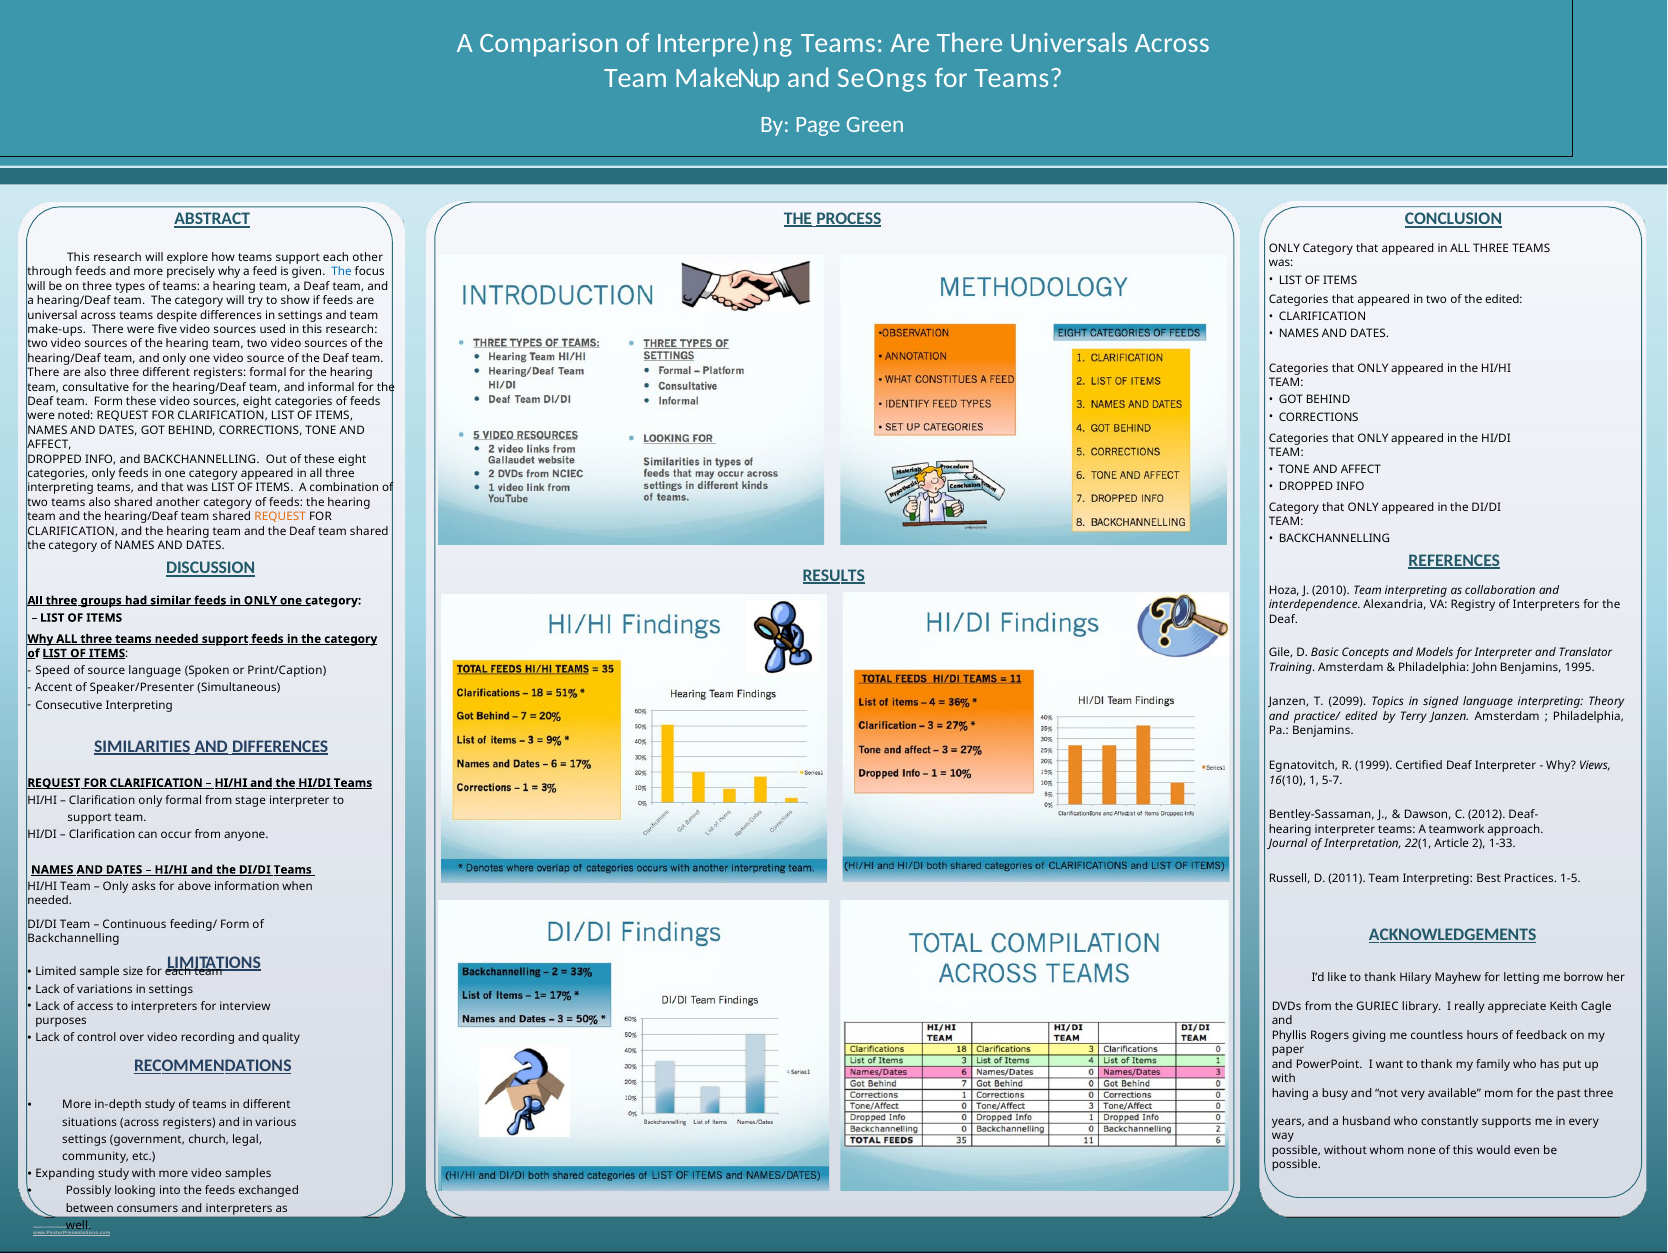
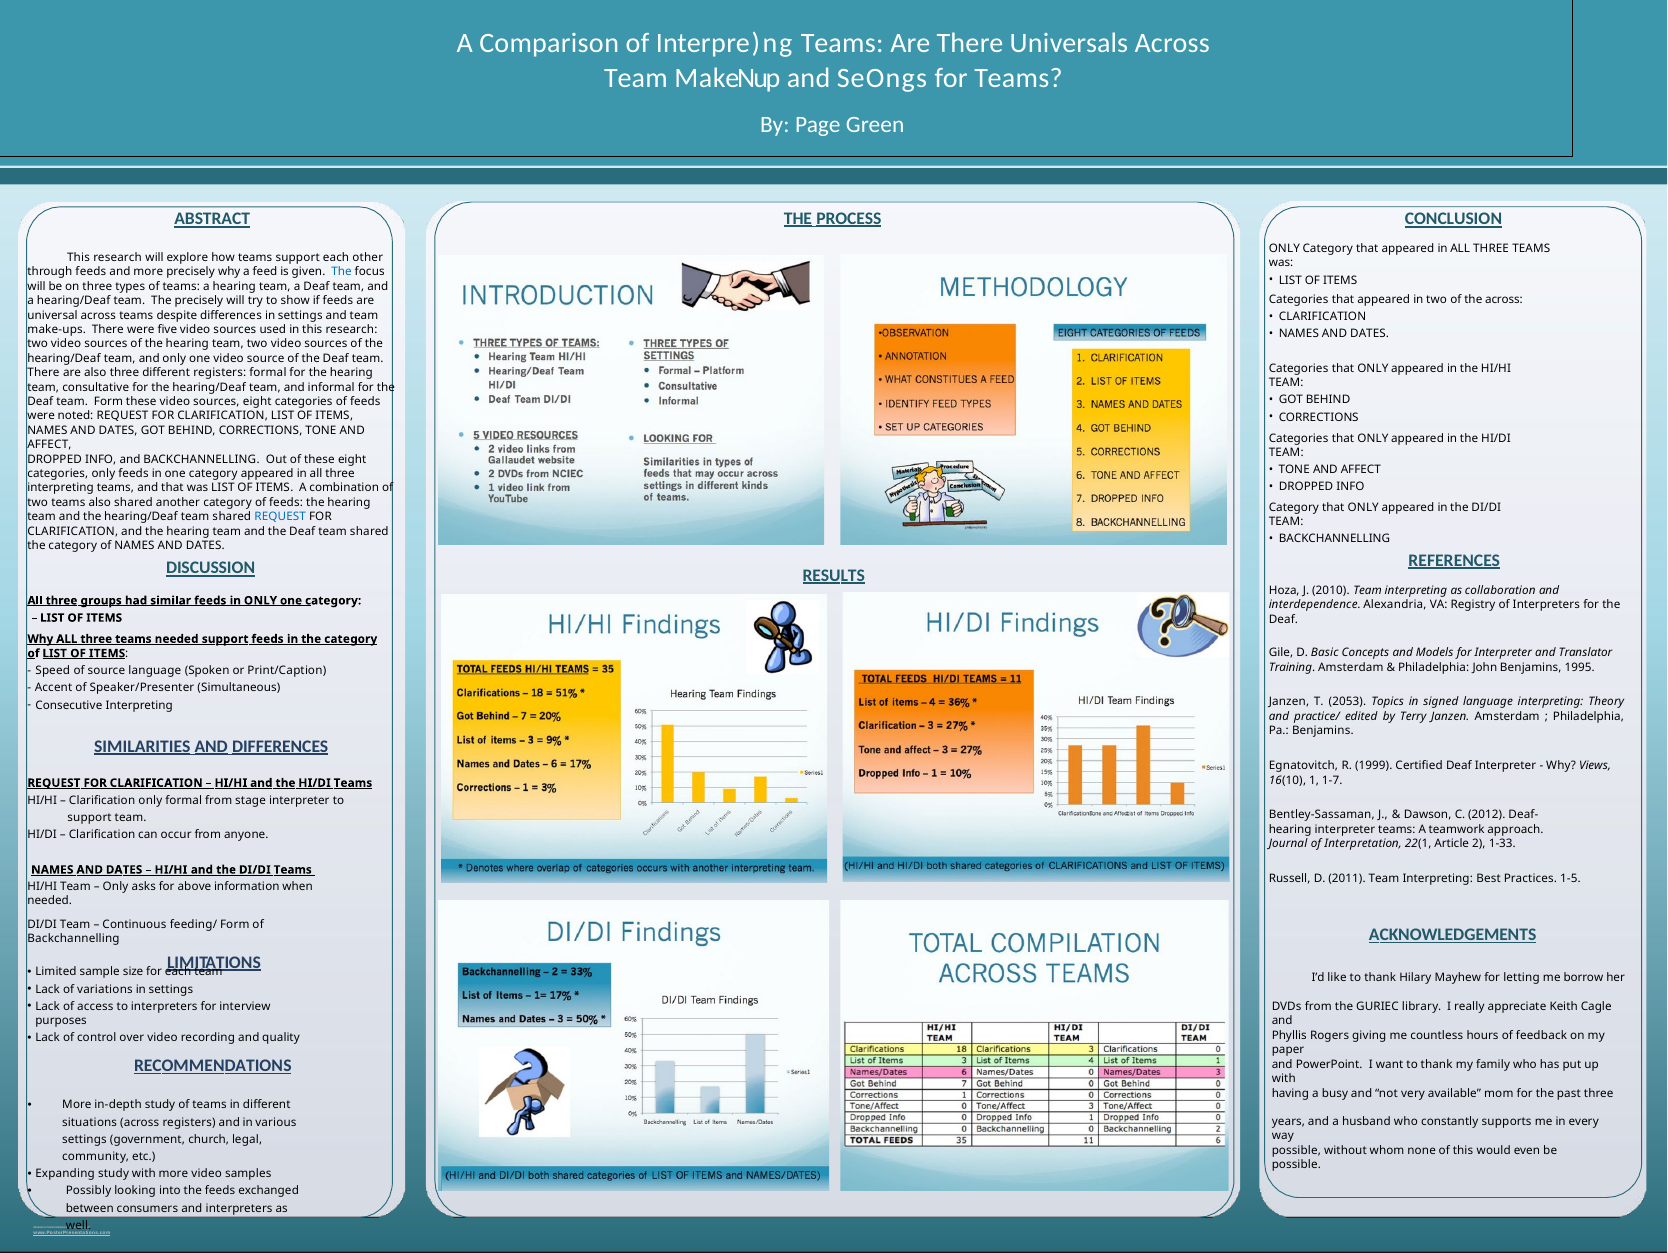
the edited: edited -> across (1504, 299)
team The category: category -> precisely (199, 301)
REQUEST colour: orange -> blue (280, 517)
2099: 2099 -> 2053 (1347, 702)
5-7: 5-7 -> 1-7 (1332, 780)
